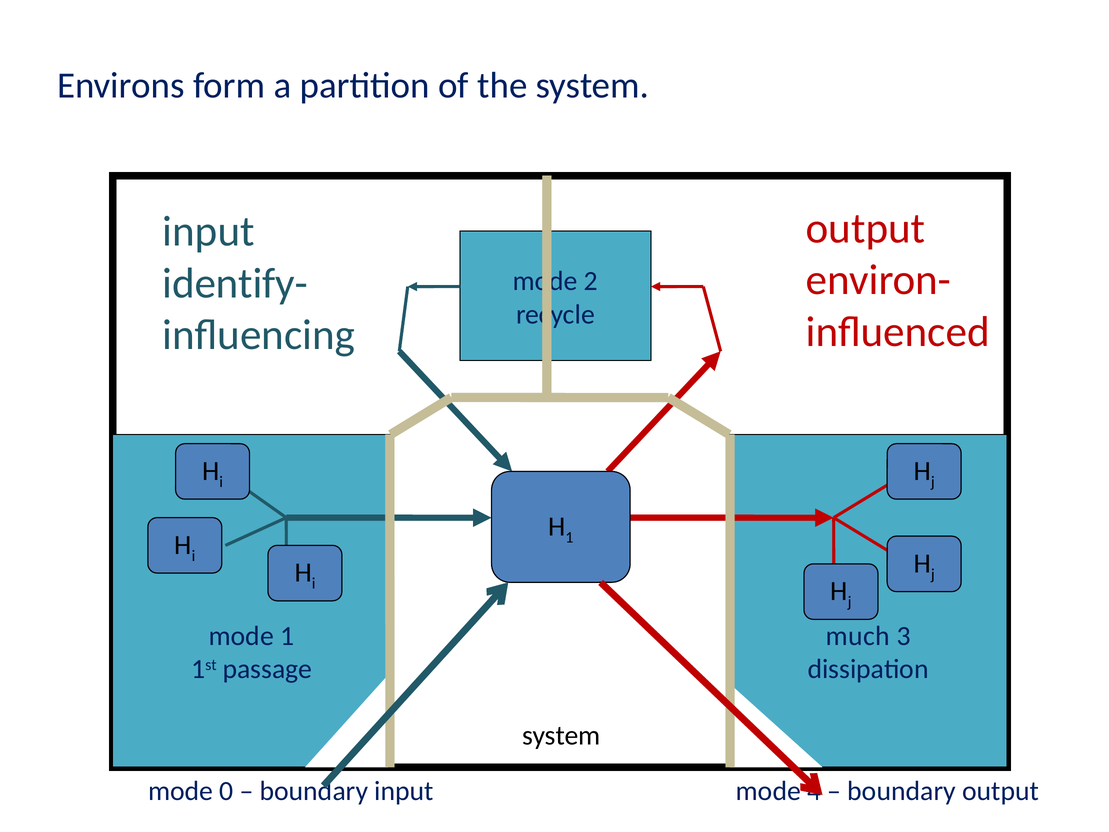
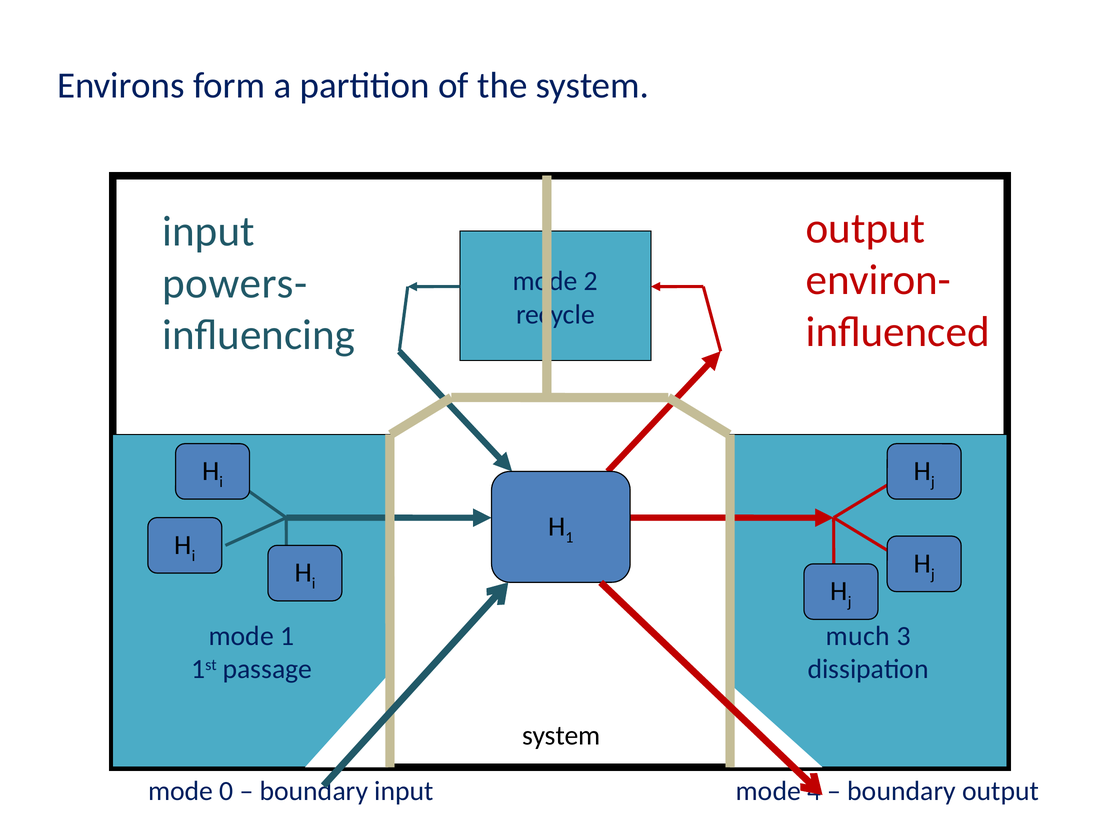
identify-: identify- -> powers- (235, 283)
